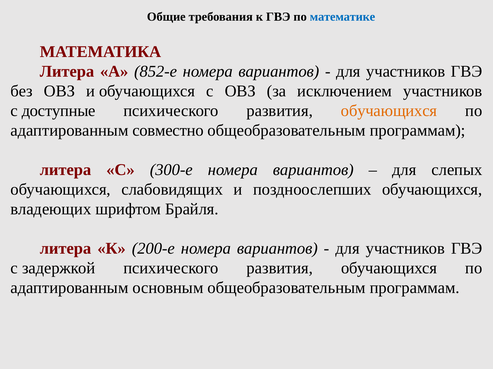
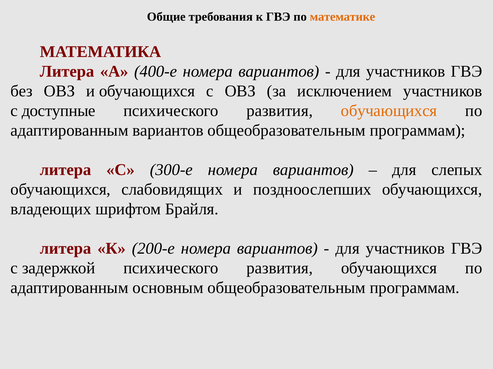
математике colour: blue -> orange (342, 17)
852-е: 852-е -> 400-е (156, 71)
адаптированным совместно: совместно -> вариантов (168, 131)
